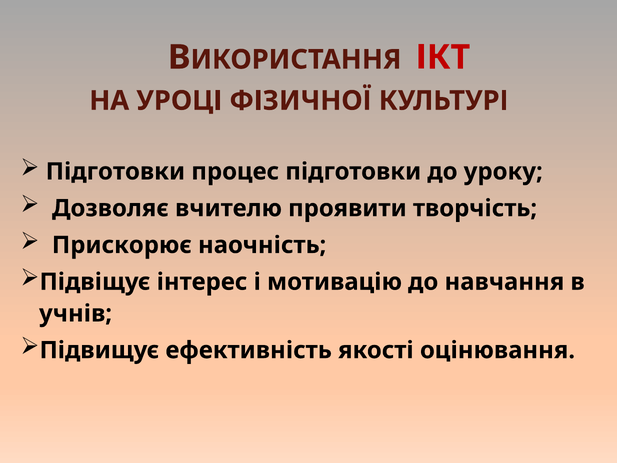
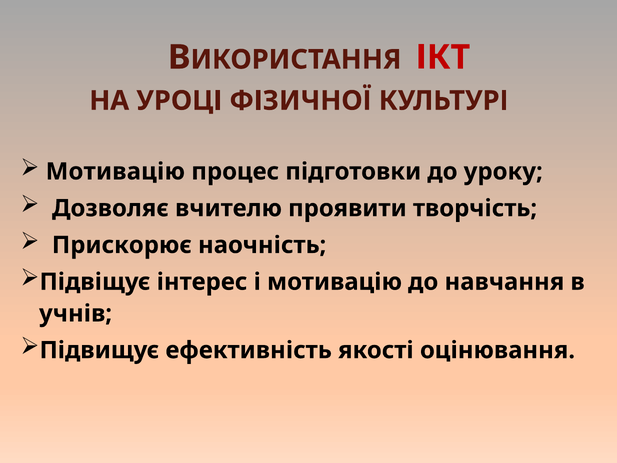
Підготовки: Підготовки -> Мотивацію (115, 171)
